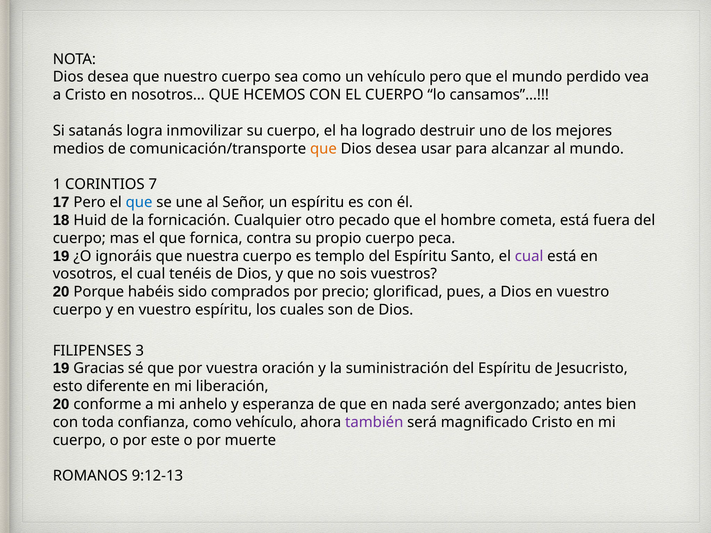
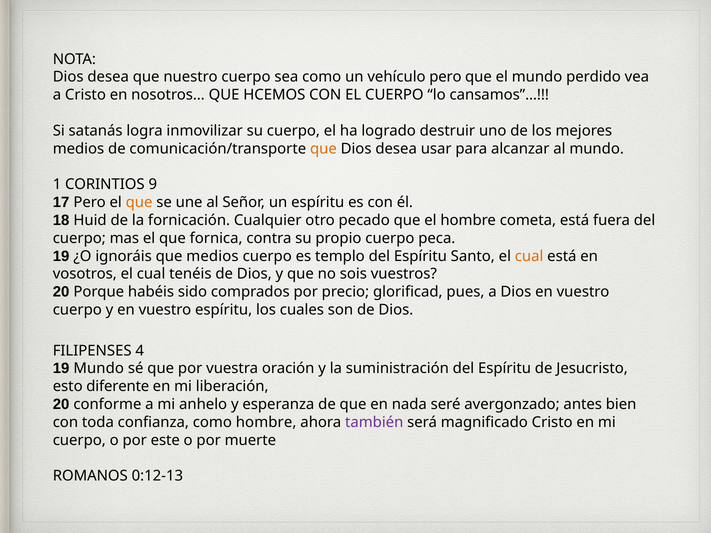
7: 7 -> 9 (153, 185)
que colour: blue -> orange (139, 202)
que nuestra: nuestra -> medios (212, 256)
cual colour: purple -> orange (529, 256)
3: 3 -> 4 (140, 351)
19 Gracias: Gracias -> Mundo (99, 369)
como vehículo: vehículo -> hombre (266, 422)
9:12-13: 9:12-13 -> 0:12-13 (157, 476)
